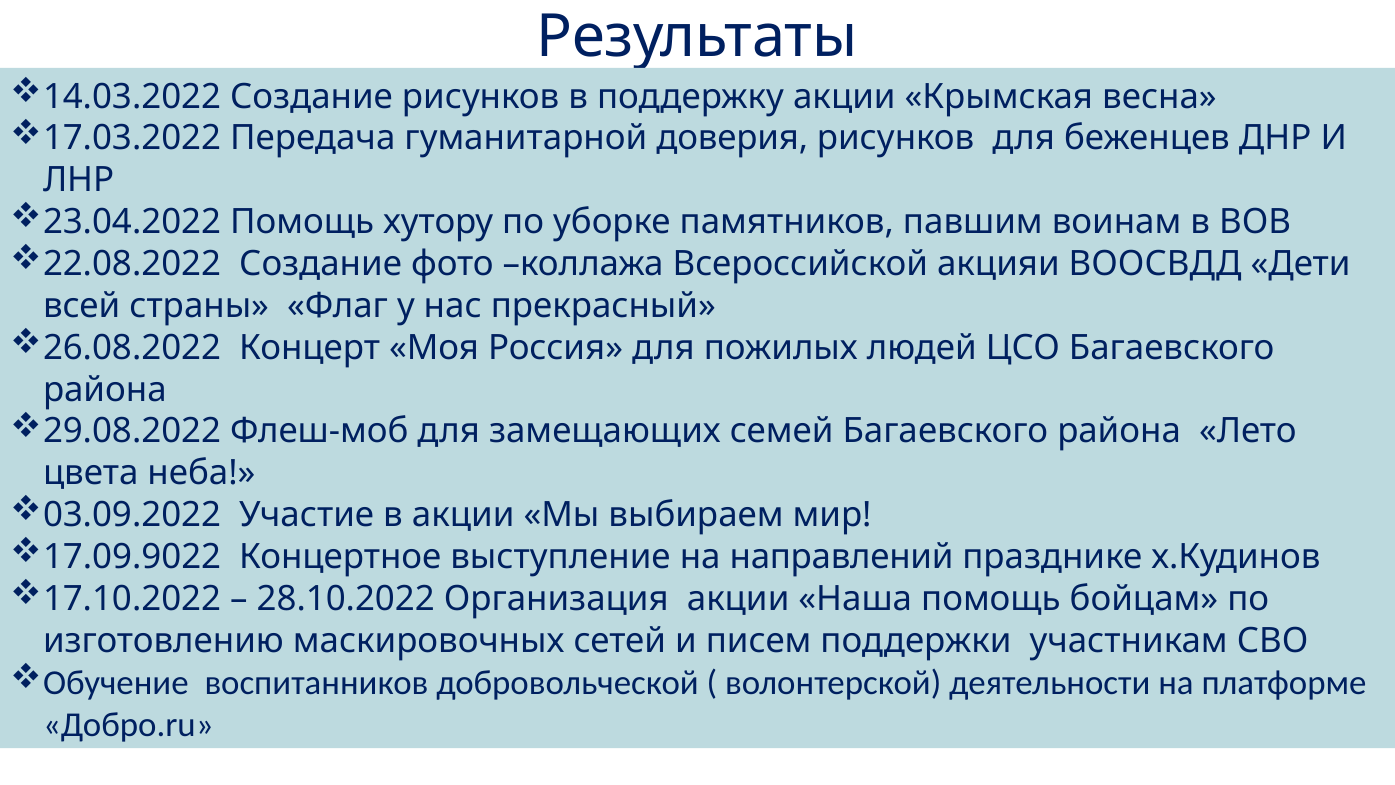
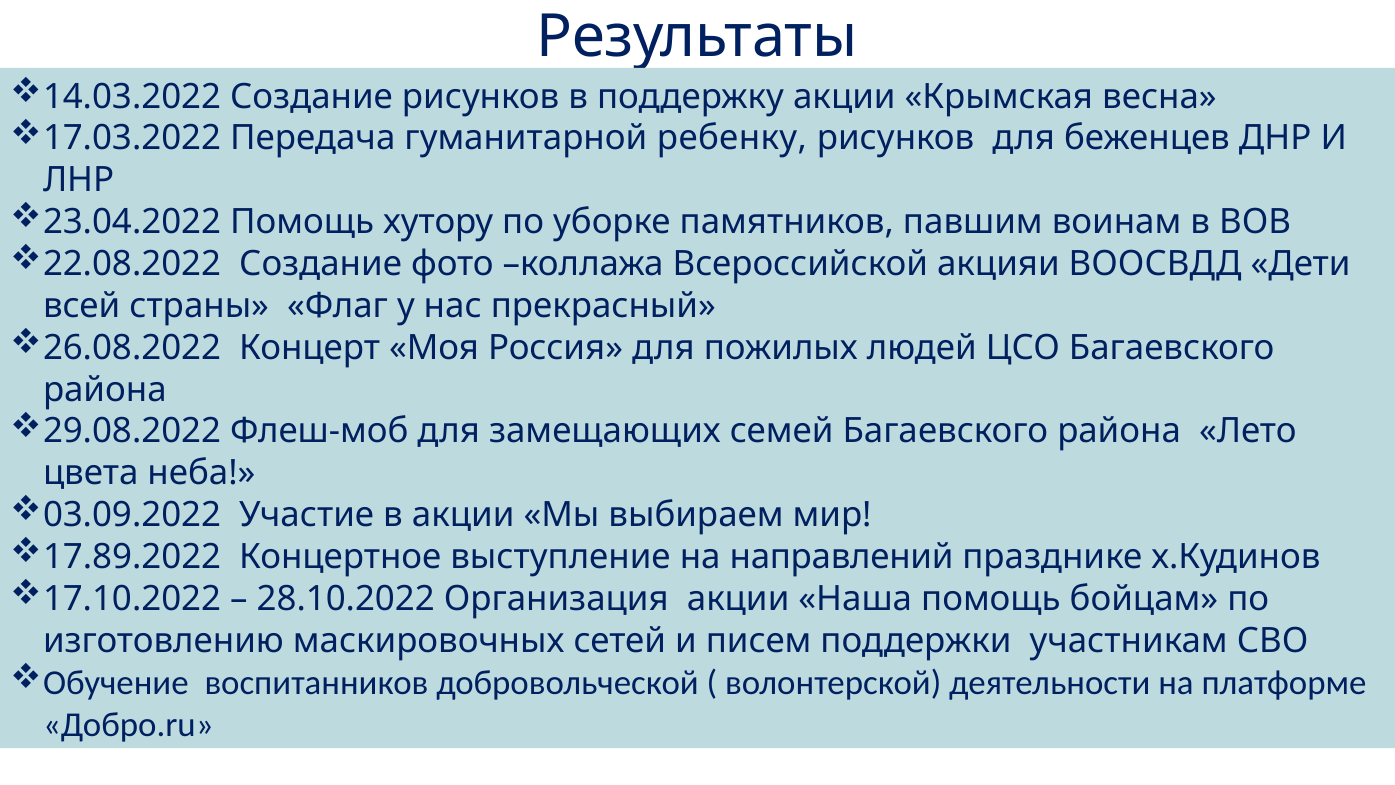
доверия: доверия -> ребенку (732, 138)
17.09.9022: 17.09.9022 -> 17.89.2022 (132, 557)
